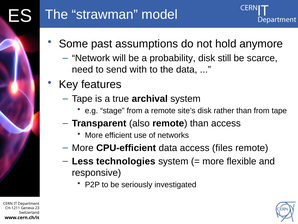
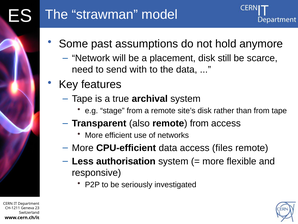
probability: probability -> placement (173, 58)
remote than: than -> from (199, 123)
technologies: technologies -> authorisation (126, 161)
